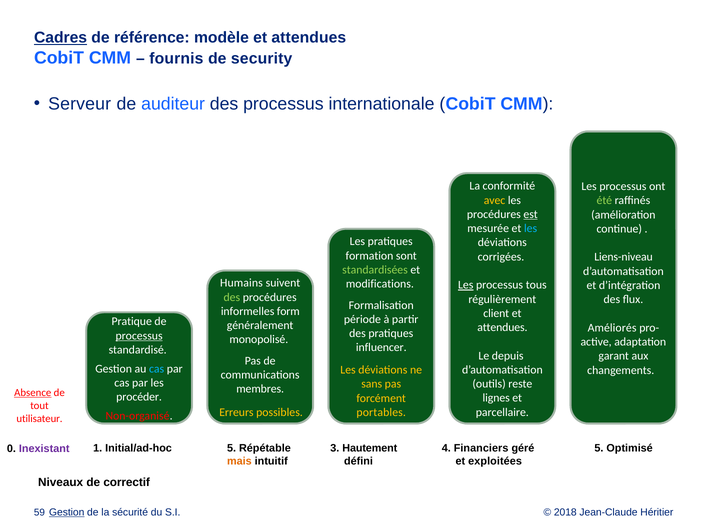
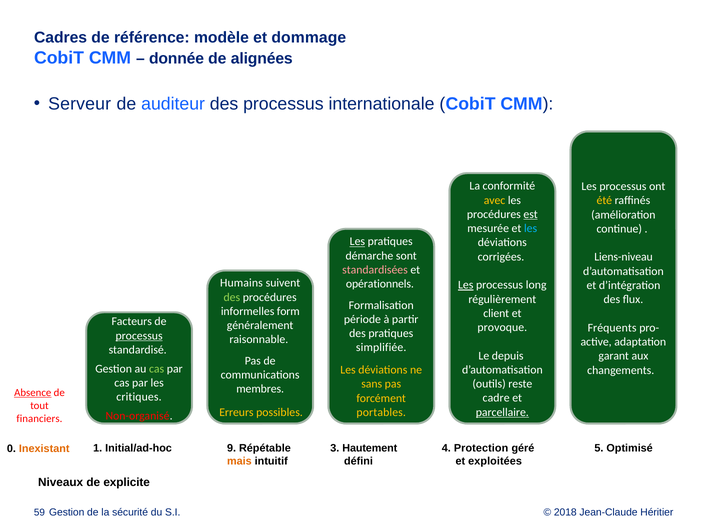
Cadres underline: present -> none (61, 38)
modèle et attendues: attendues -> dommage (309, 38)
fournis: fournis -> donnée (177, 58)
security: security -> alignées (262, 58)
été colour: light green -> yellow (604, 201)
Les underline: none -> present (357, 242)
formation: formation -> démarche (369, 256)
standardisées colour: light green -> pink (375, 270)
modifications: modifications -> opérationnels (380, 284)
tous: tous -> long (536, 285)
Pratique: Pratique -> Facteurs (132, 322)
attendues: attendues -> provoque (502, 328)
Améliorés: Améliorés -> Fréquents (612, 328)
monopolisé: monopolisé -> raisonnable (259, 340)
influencer: influencer -> simplifiée (381, 348)
cas colour: light blue -> light green (157, 369)
procéder: procéder -> critiques (139, 397)
lignes: lignes -> cadre (496, 398)
parcellaire underline: none -> present (502, 412)
utilisateur: utilisateur -> financiers (39, 419)
Initial/ad-hoc 5: 5 -> 9 (232, 448)
Financiers: Financiers -> Protection (481, 448)
Inexistant colour: purple -> orange (44, 449)
correctif: correctif -> explicite (127, 482)
Gestion underline: present -> none (67, 513)
